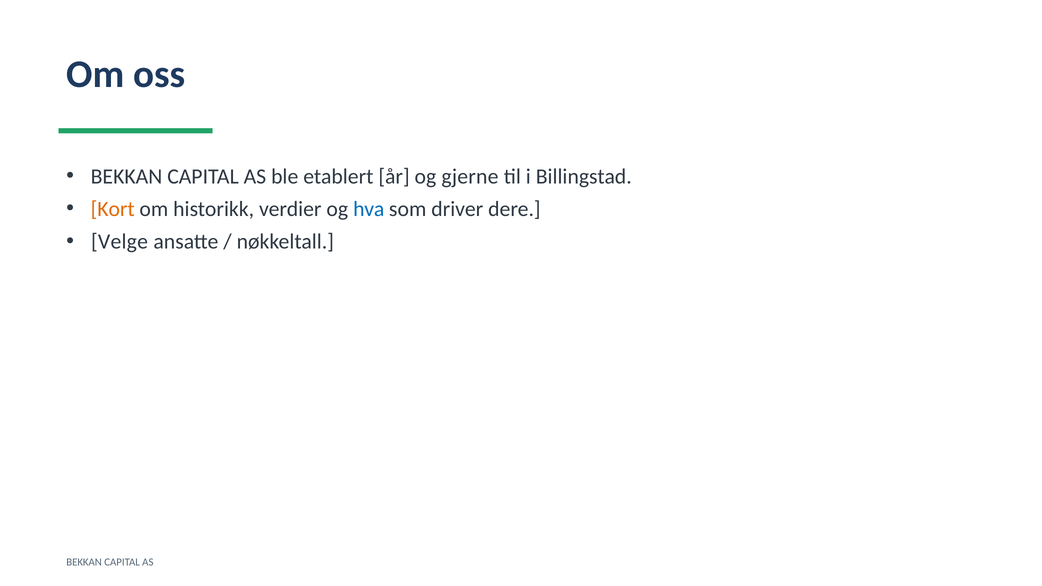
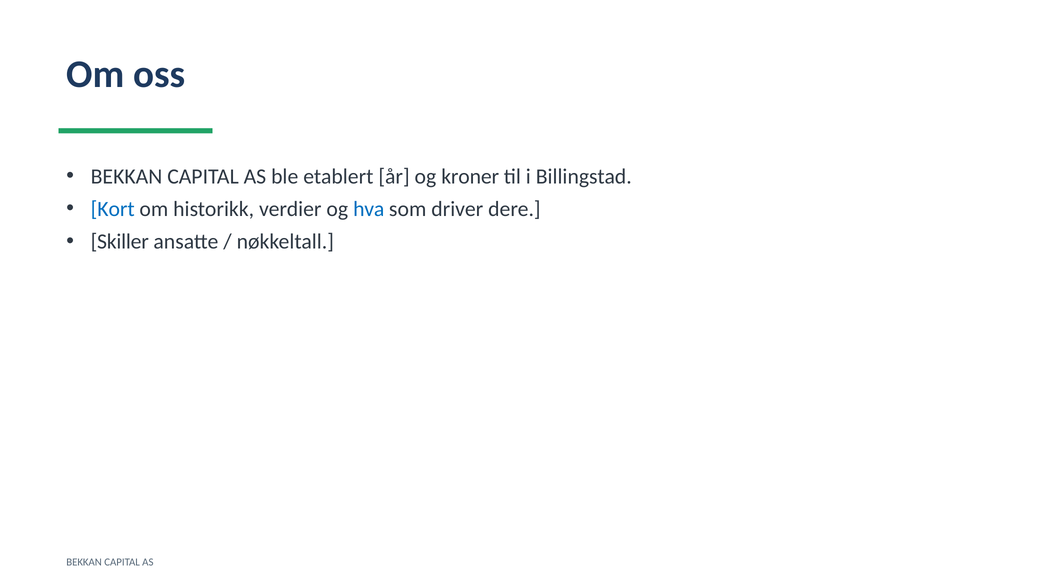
gjerne: gjerne -> kroner (470, 176)
Kort colour: orange -> blue (113, 209)
Velge: Velge -> Skiller (120, 242)
